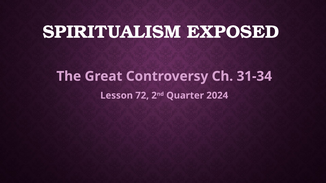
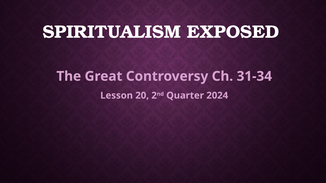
72: 72 -> 20 (142, 96)
